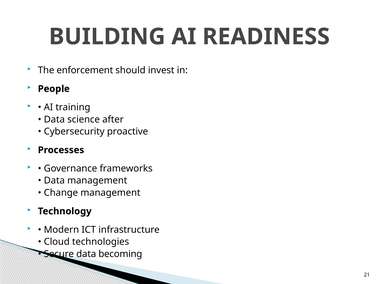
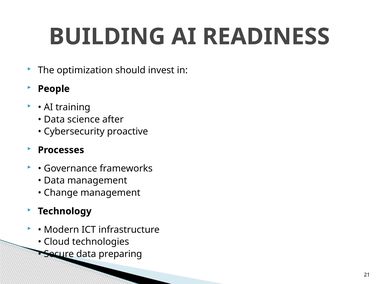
enforcement: enforcement -> optimization (85, 70)
becoming: becoming -> preparing (120, 254)
